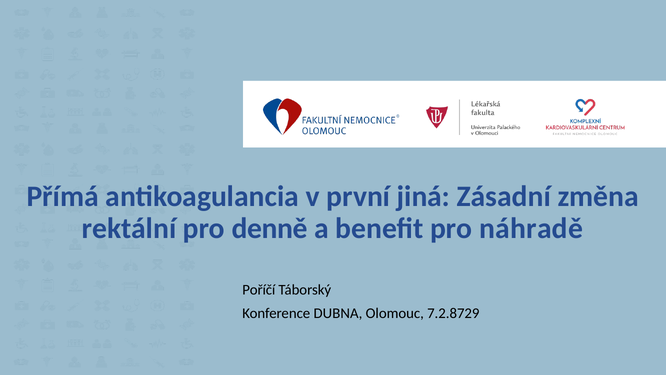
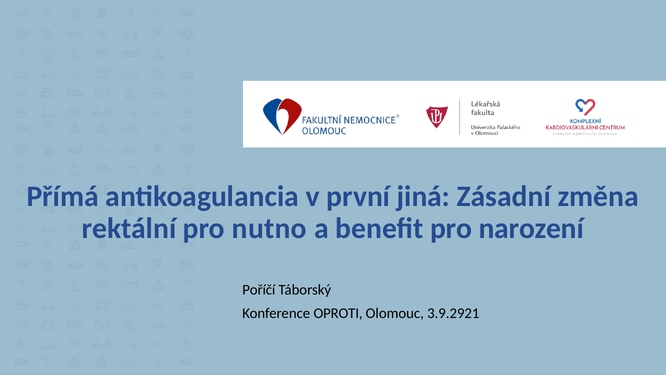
denně: denně -> nutno (269, 228)
náhradě: náhradě -> narození (531, 228)
DUBNA: DUBNA -> OPROTI (338, 313)
7.2.8729: 7.2.8729 -> 3.9.2921 (453, 313)
